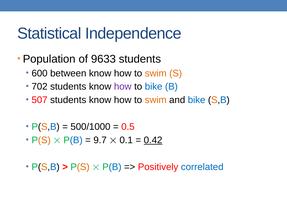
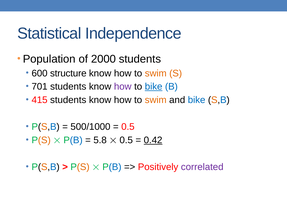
9633: 9633 -> 2000 (103, 59)
between: between -> structure (68, 73)
702: 702 -> 701 (40, 87)
bike underline: none -> present (154, 87)
507: 507 -> 415 (40, 100)
9.7: 9.7 -> 5.8 (100, 140)
0.1: 0.1 -> 0.5 (126, 140)
correlated colour: blue -> purple (202, 167)
